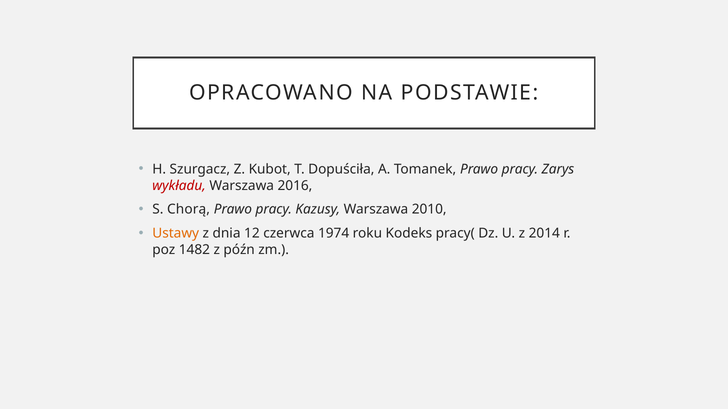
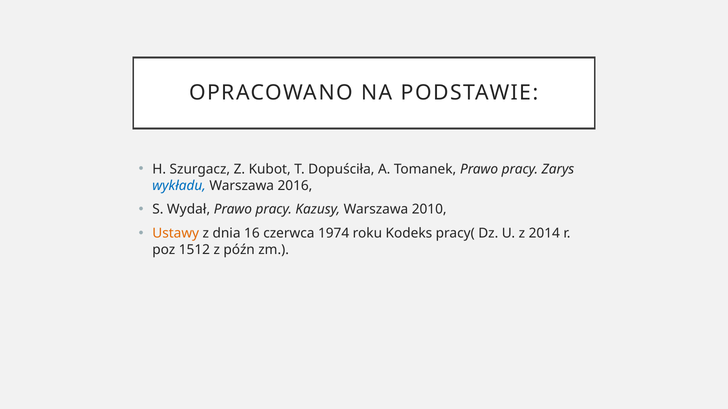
wykładu colour: red -> blue (179, 186)
Chorą: Chorą -> Wydał (189, 210)
12: 12 -> 16 (252, 234)
1482: 1482 -> 1512 (194, 250)
